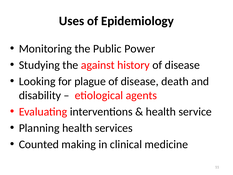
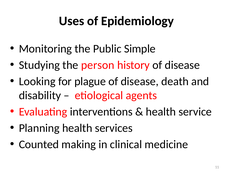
Power: Power -> Simple (140, 49)
against: against -> person (98, 65)
